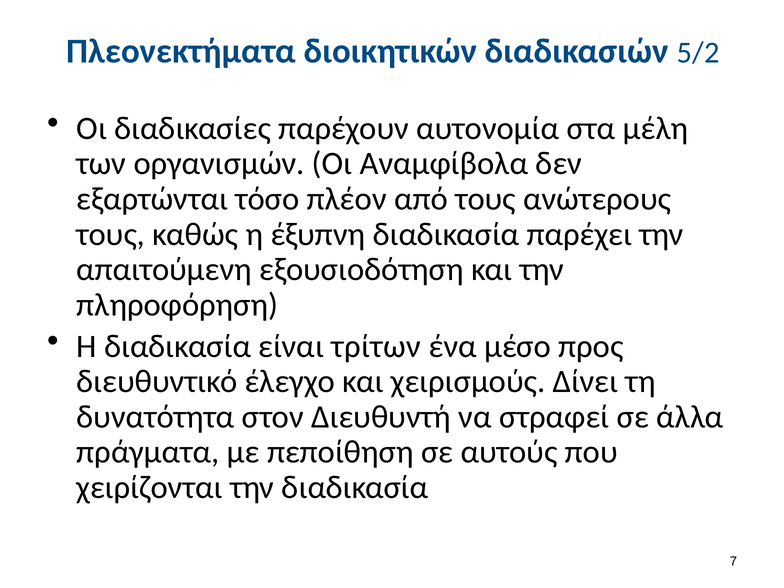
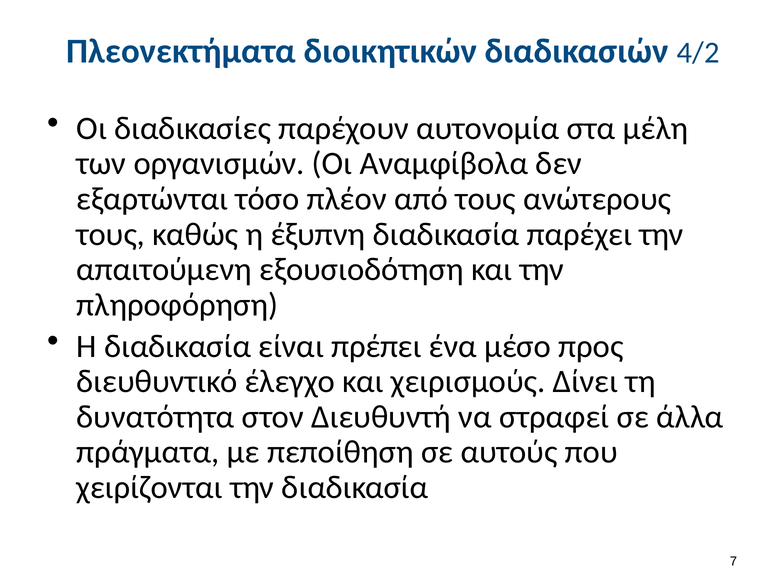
5/2: 5/2 -> 4/2 (698, 53)
τρίτων: τρίτων -> πρέπει (376, 346)
